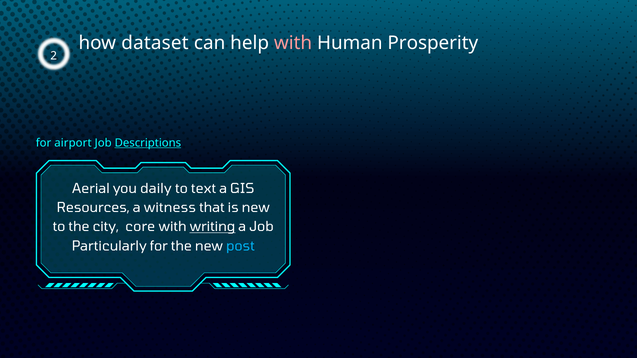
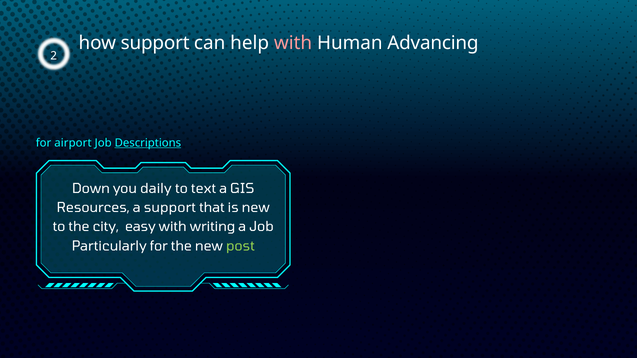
how dataset: dataset -> support (155, 43)
Prosperity: Prosperity -> Advancing (433, 43)
Aerial: Aerial -> Down (91, 189)
a witness: witness -> support (170, 208)
core: core -> easy (140, 227)
writing underline: present -> none (212, 227)
post colour: light blue -> light green (240, 246)
